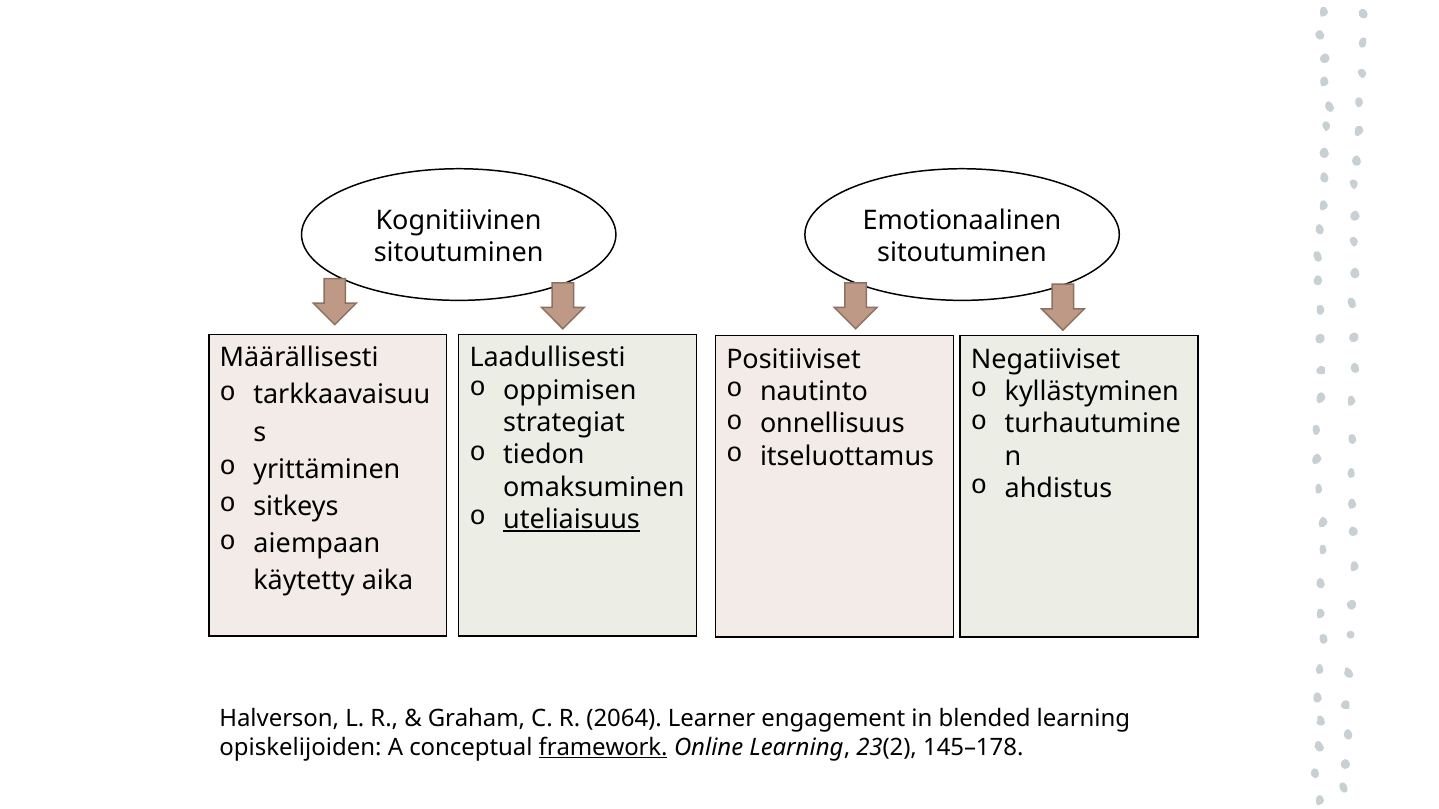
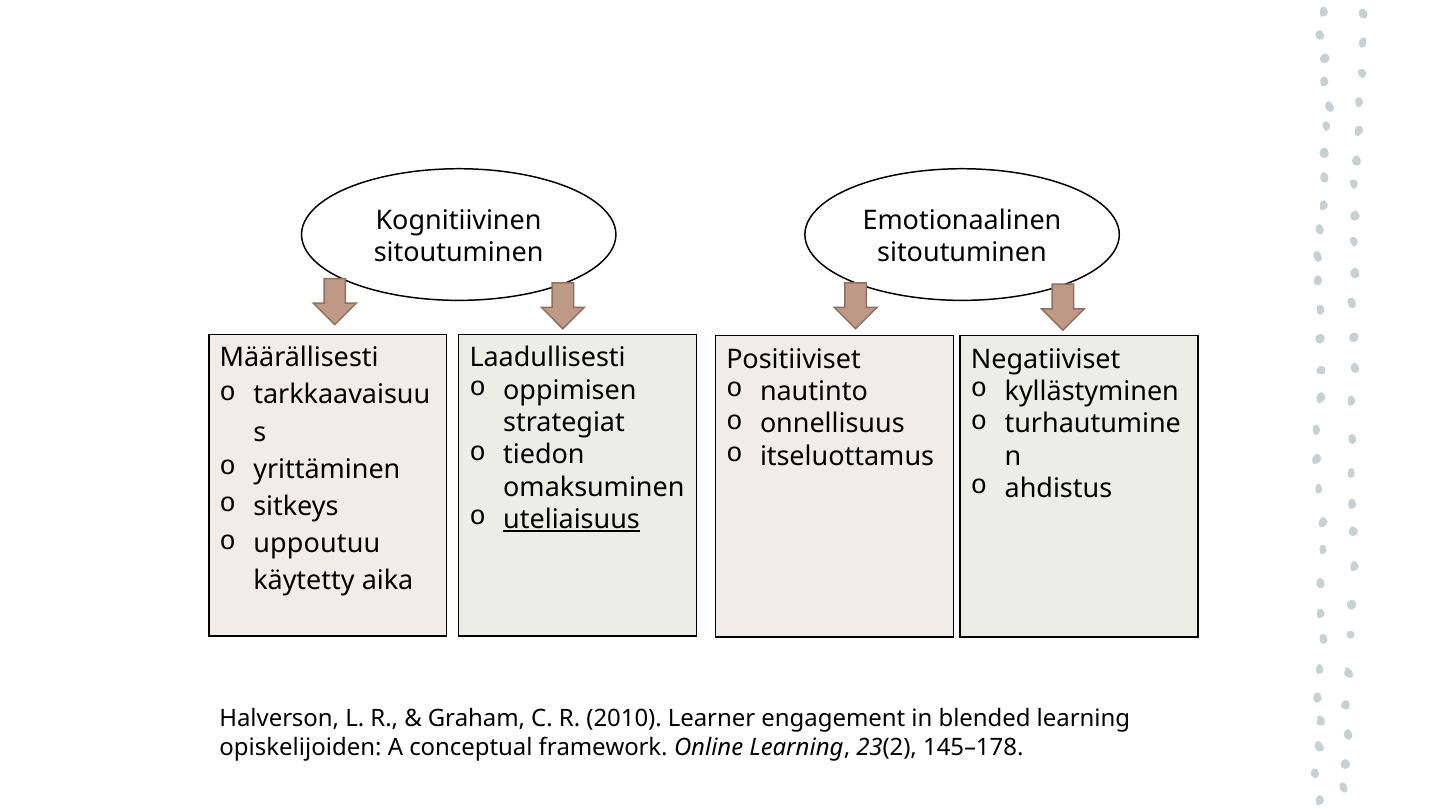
aiempaan: aiempaan -> uppoutuu (317, 544)
2064: 2064 -> 2010 (624, 719)
framework underline: present -> none (603, 748)
